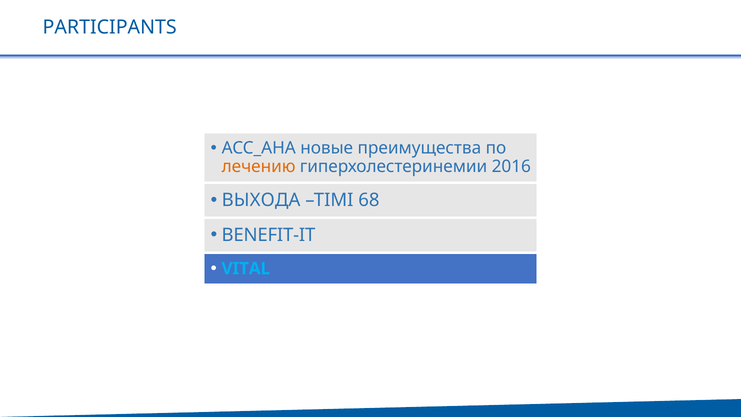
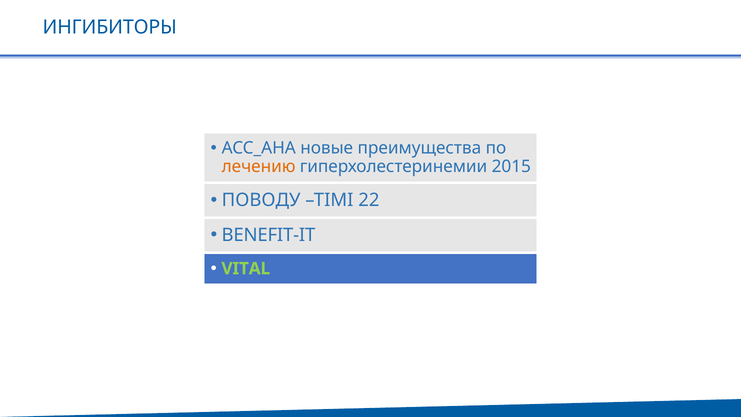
PARTICIPANTS: PARTICIPANTS -> ИНГИБИТОРЫ (110, 27)
2016: 2016 -> 2015 (511, 167)
ВЫХОДА: ВЫХОДА -> ПОВОДУ (261, 200)
68: 68 -> 22 (369, 200)
VITAL colour: light blue -> light green (246, 268)
